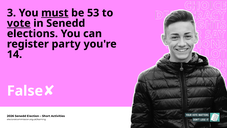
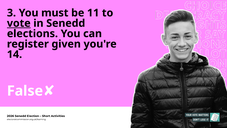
must underline: present -> none (55, 13)
53: 53 -> 11 (93, 13)
party: party -> given (66, 44)
